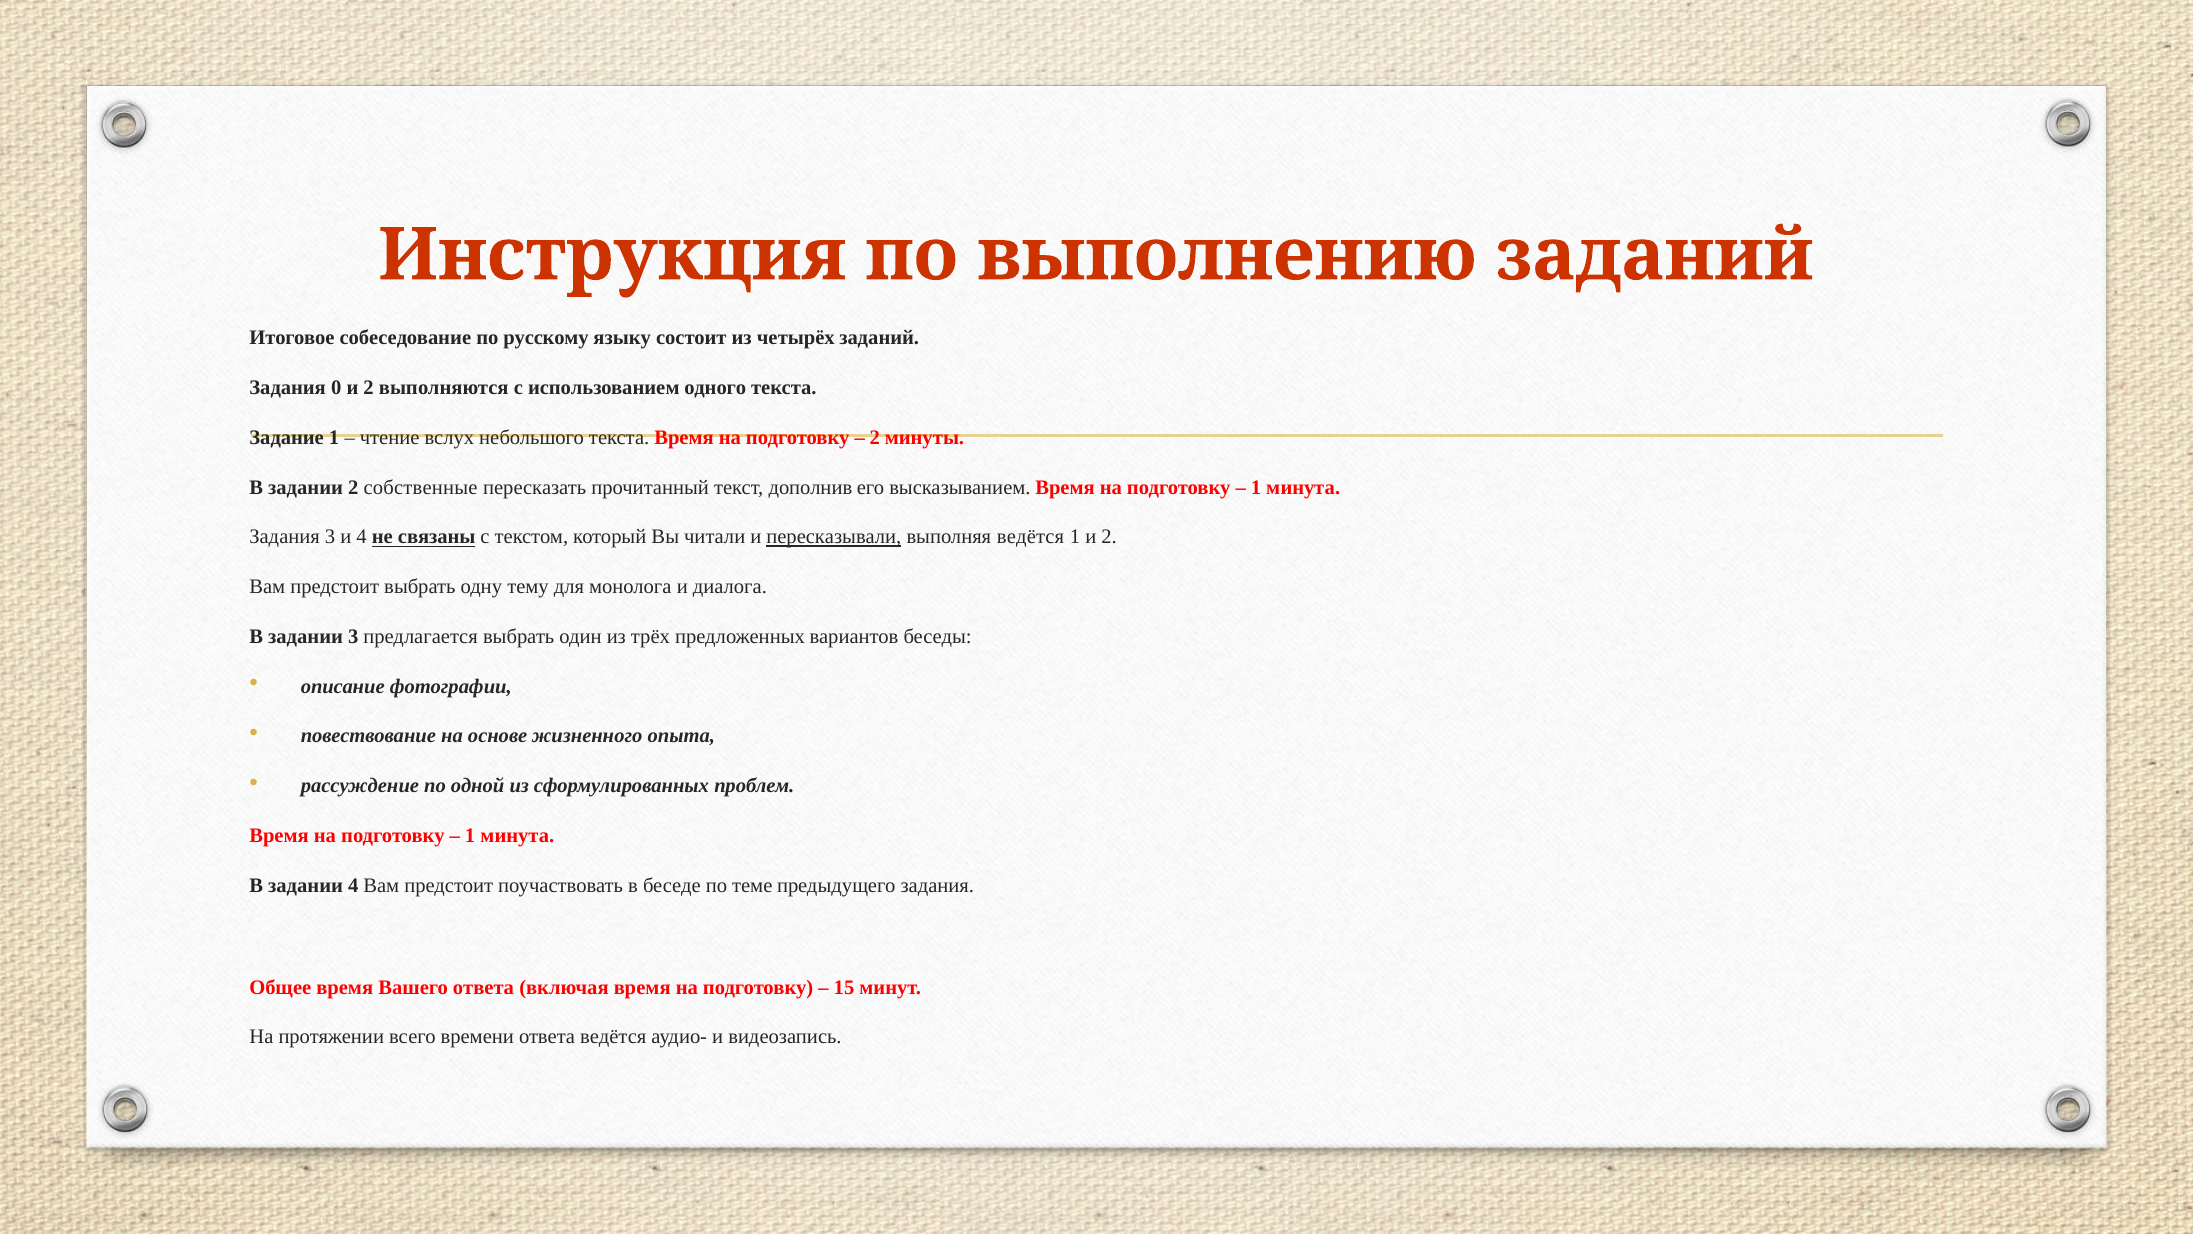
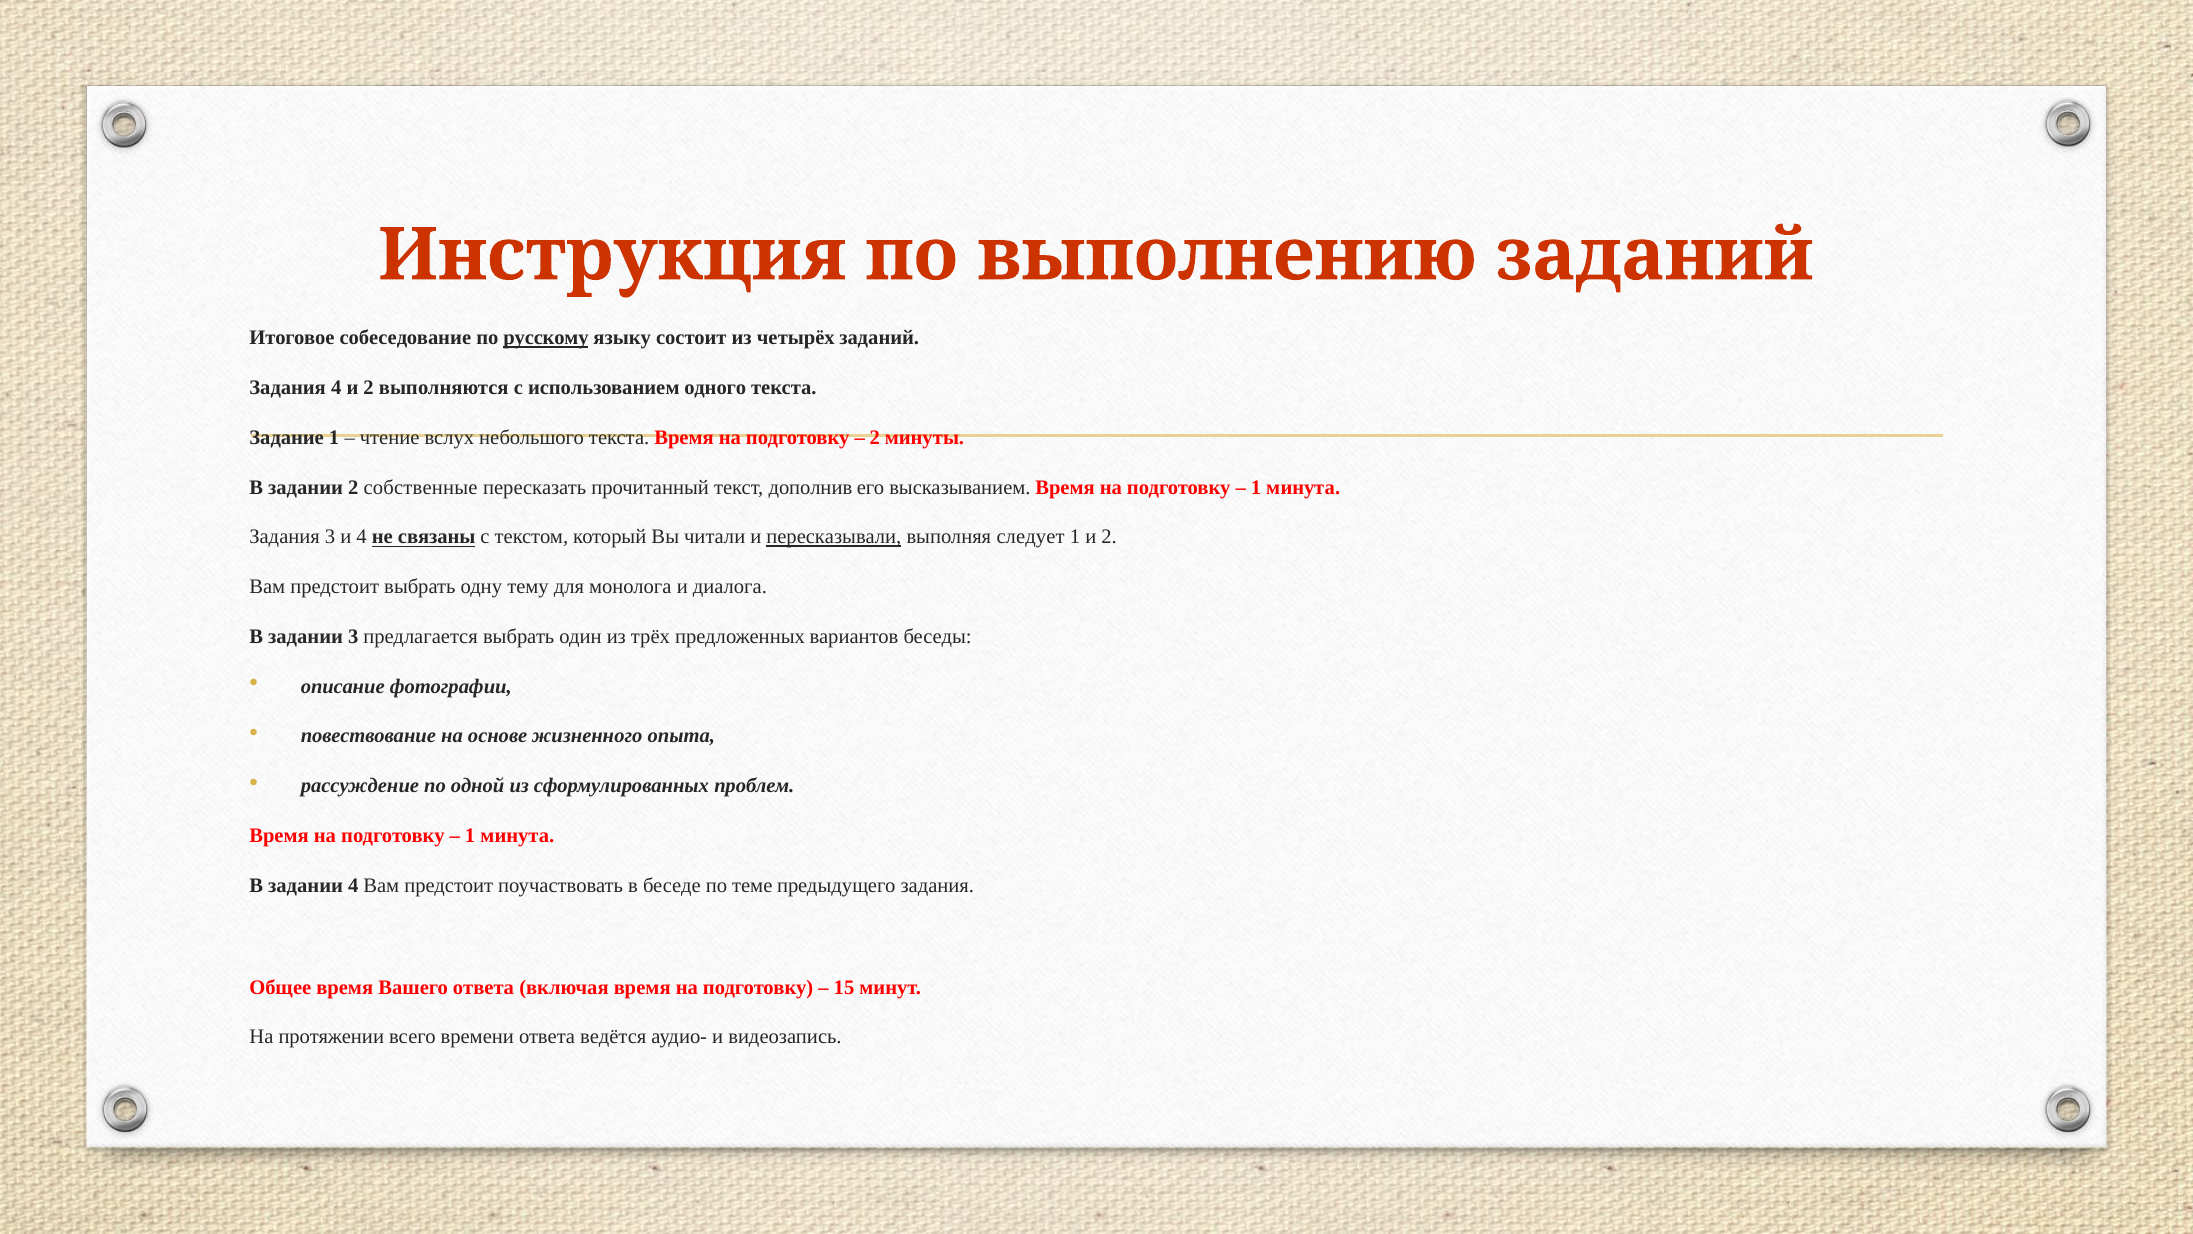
русскому underline: none -> present (546, 338)
Задания 0: 0 -> 4 (336, 388)
выполняя ведётся: ведётся -> следует (1031, 537)
